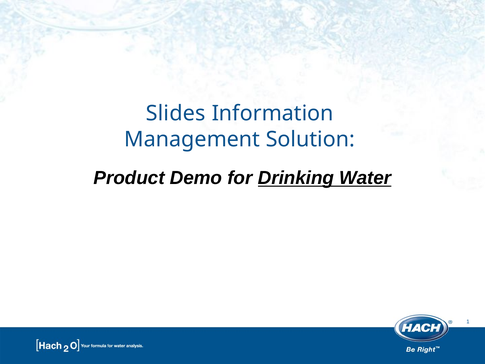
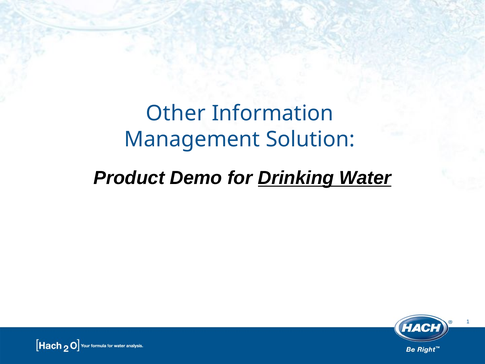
Slides: Slides -> Other (176, 113)
